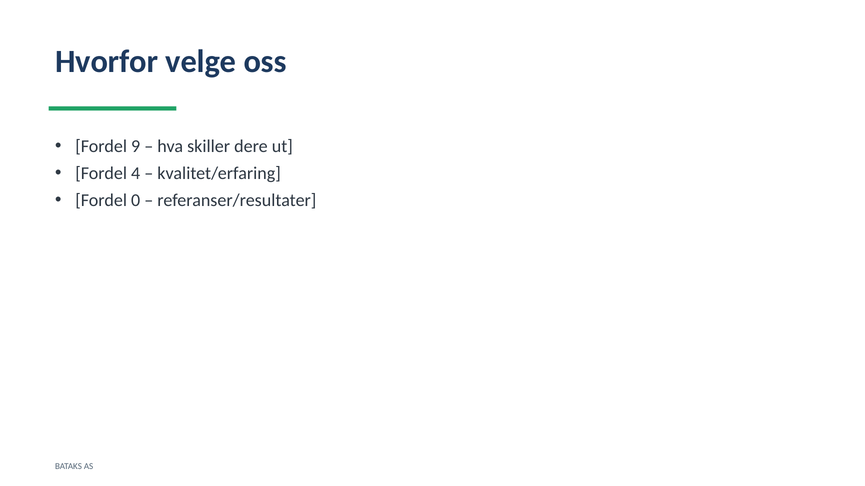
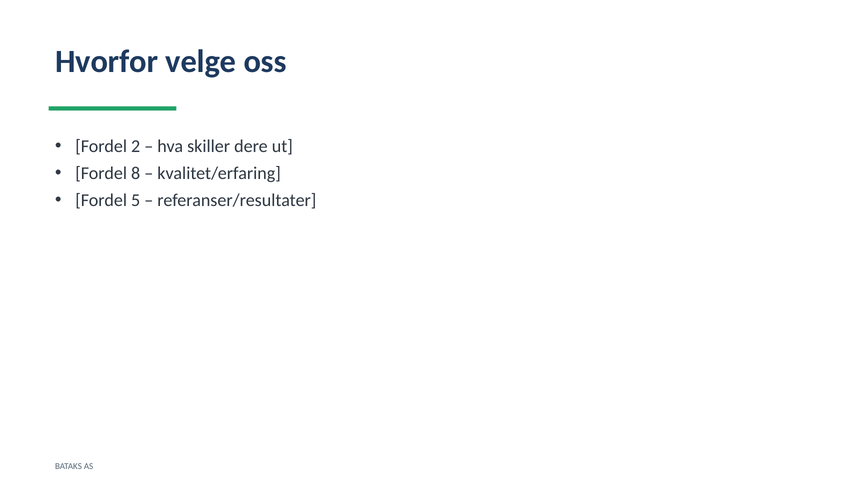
9: 9 -> 2 (136, 147)
4: 4 -> 8 (136, 174)
0: 0 -> 5 (136, 201)
